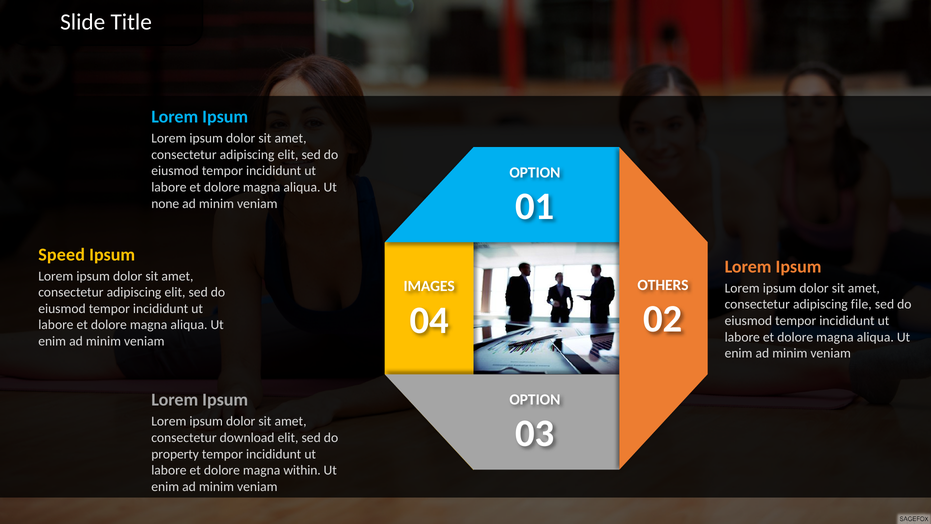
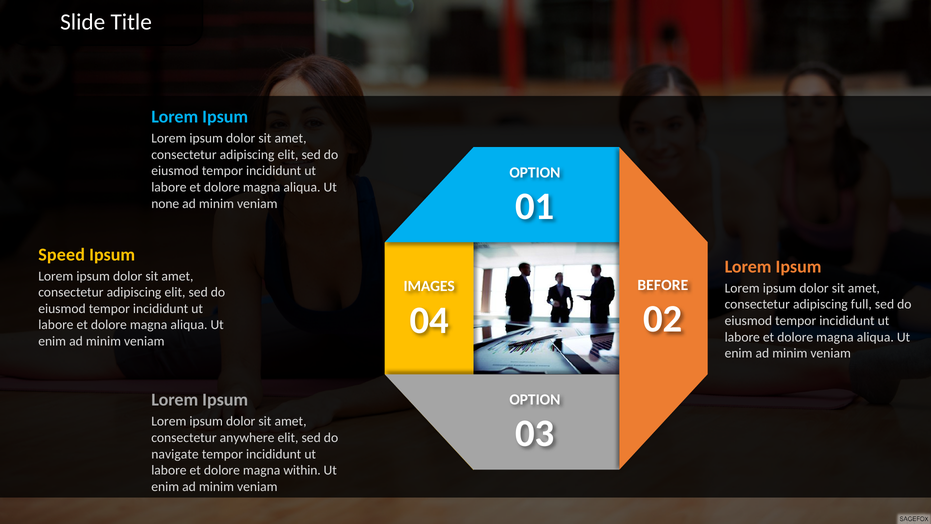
OTHERS: OTHERS -> BEFORE (663, 285)
file: file -> full (861, 304)
download: download -> anywhere (247, 437)
property: property -> navigate (175, 454)
